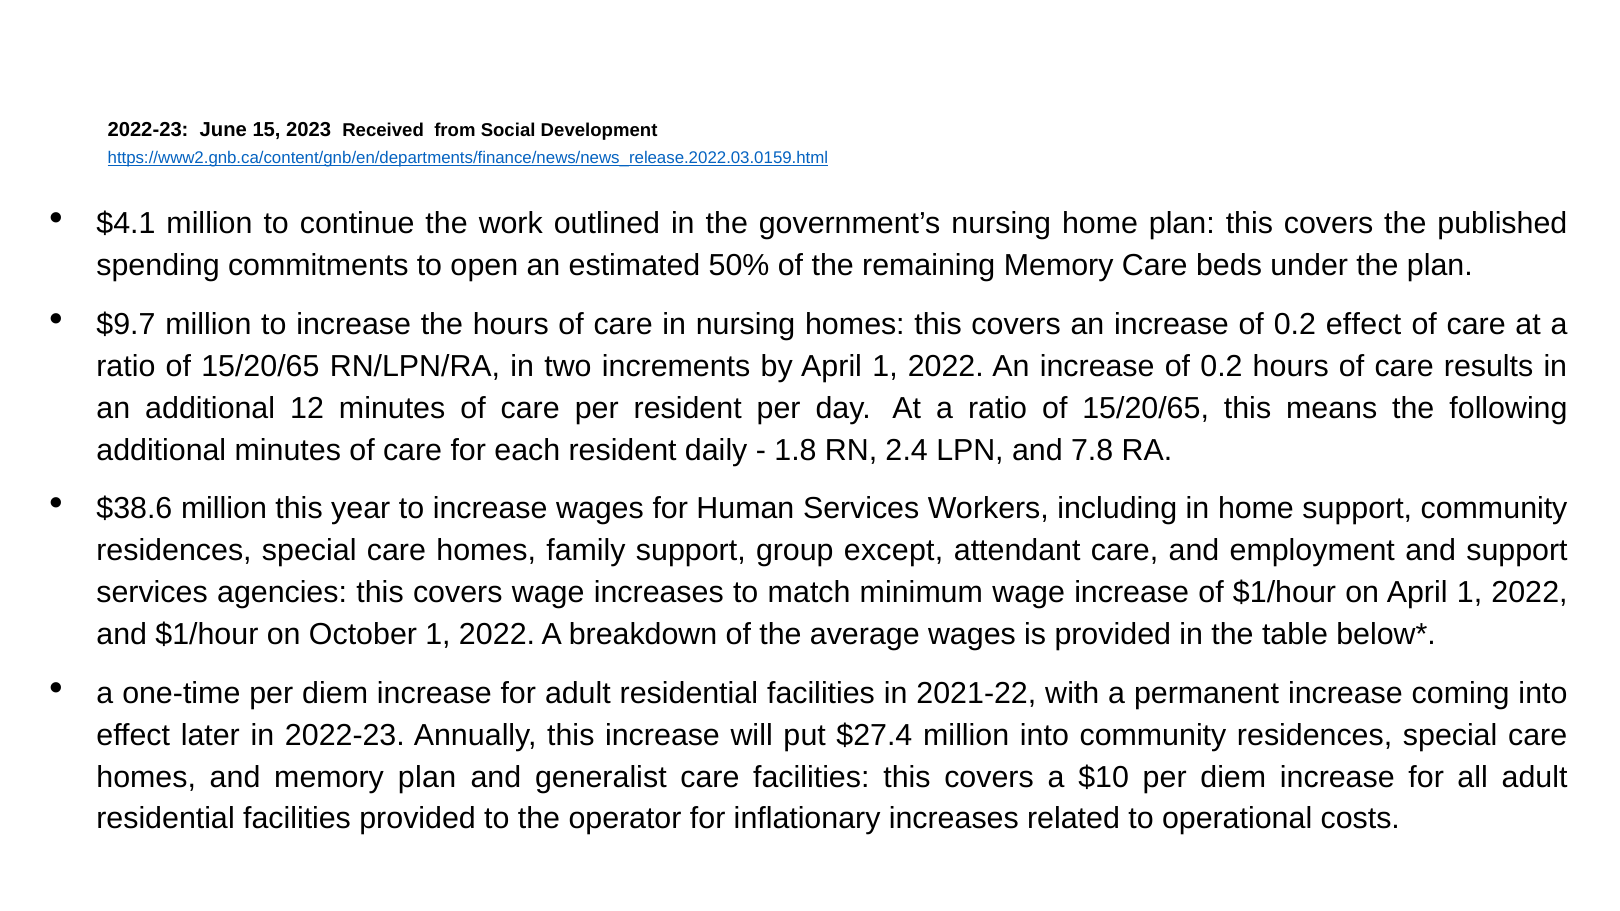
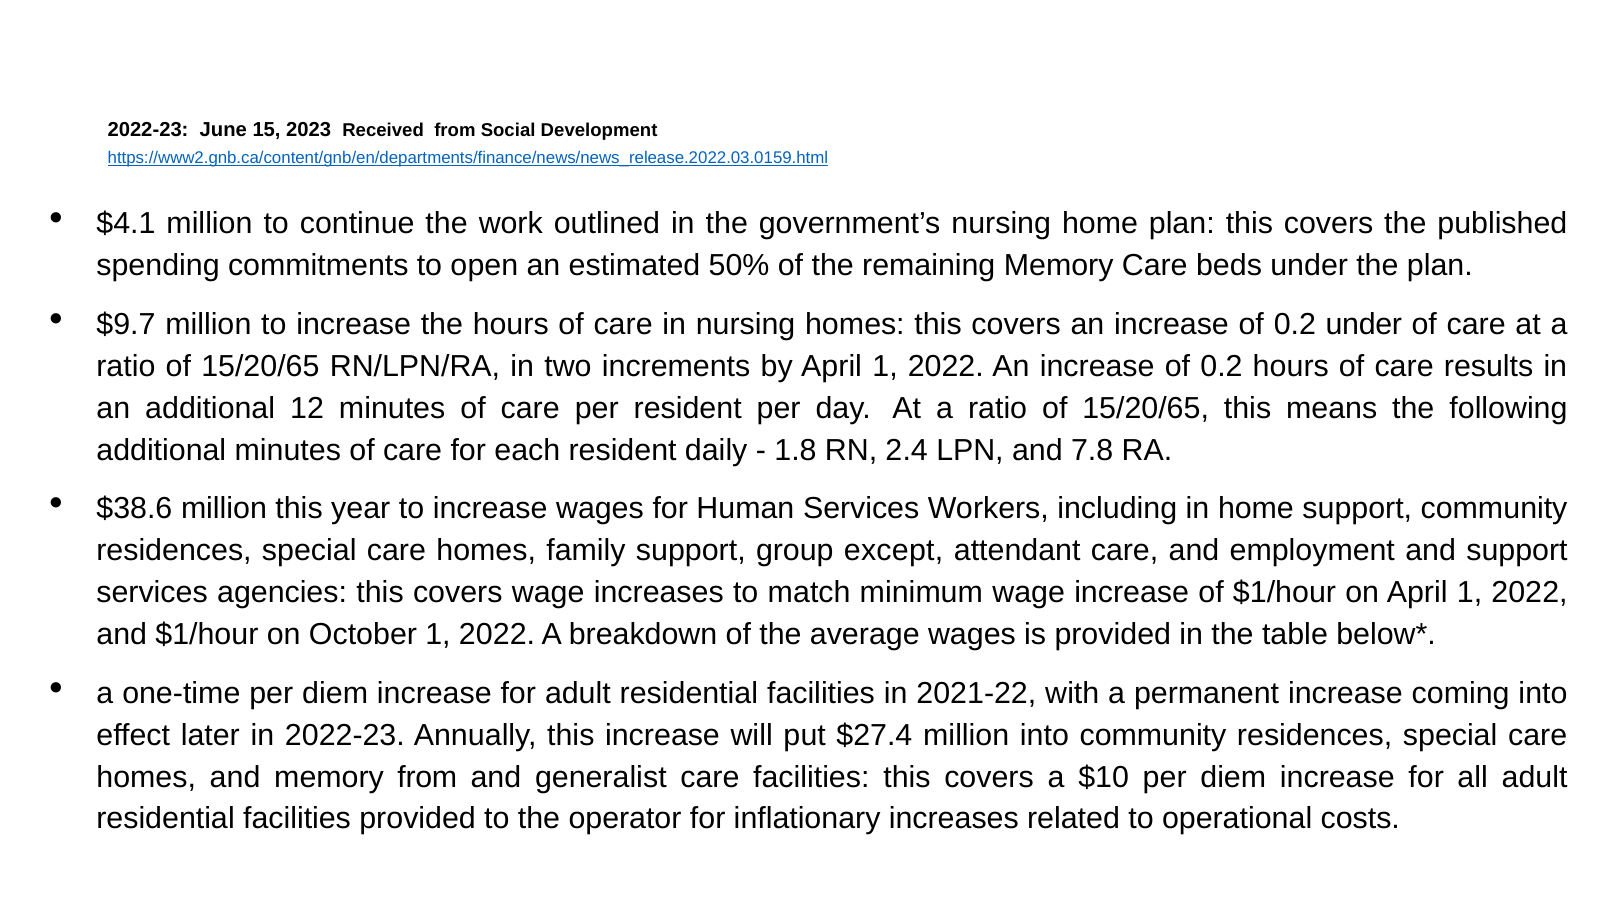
0.2 effect: effect -> under (1364, 324)
memory plan: plan -> from (427, 777)
